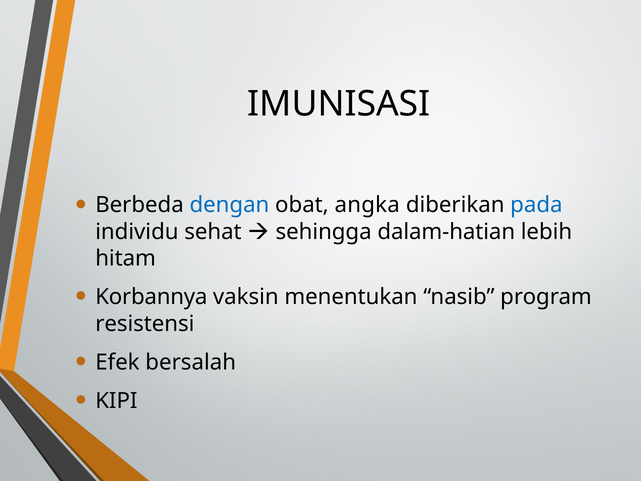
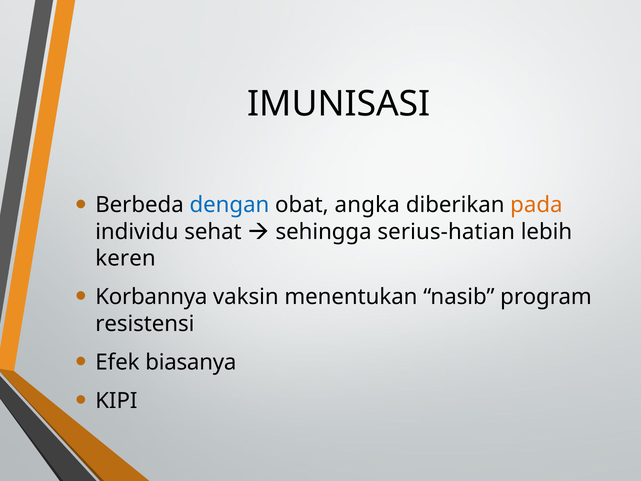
pada colour: blue -> orange (536, 205)
dalam-hatian: dalam-hatian -> serius-hatian (446, 232)
hitam: hitam -> keren (126, 258)
bersalah: bersalah -> biasanya (191, 362)
